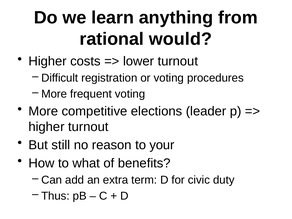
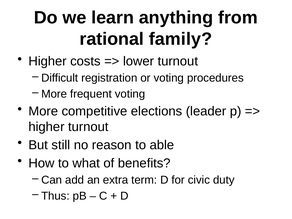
would: would -> family (180, 39)
your: your -> able (162, 145)
